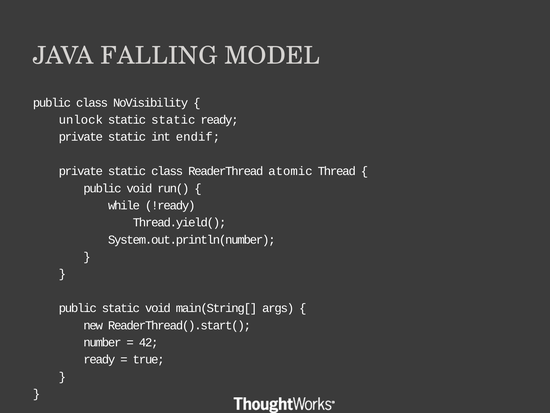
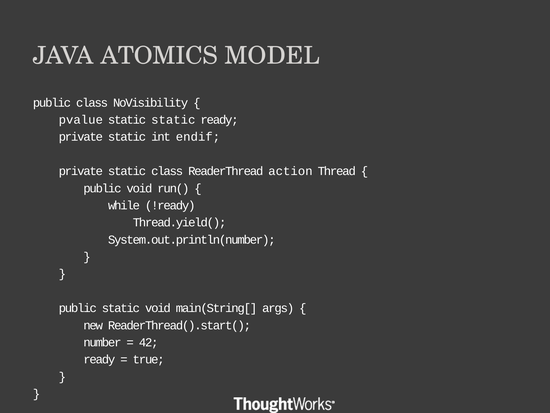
FALLING: FALLING -> ATOMICS (159, 56)
unlock: unlock -> pvalue (81, 120)
atomic: atomic -> action (290, 171)
